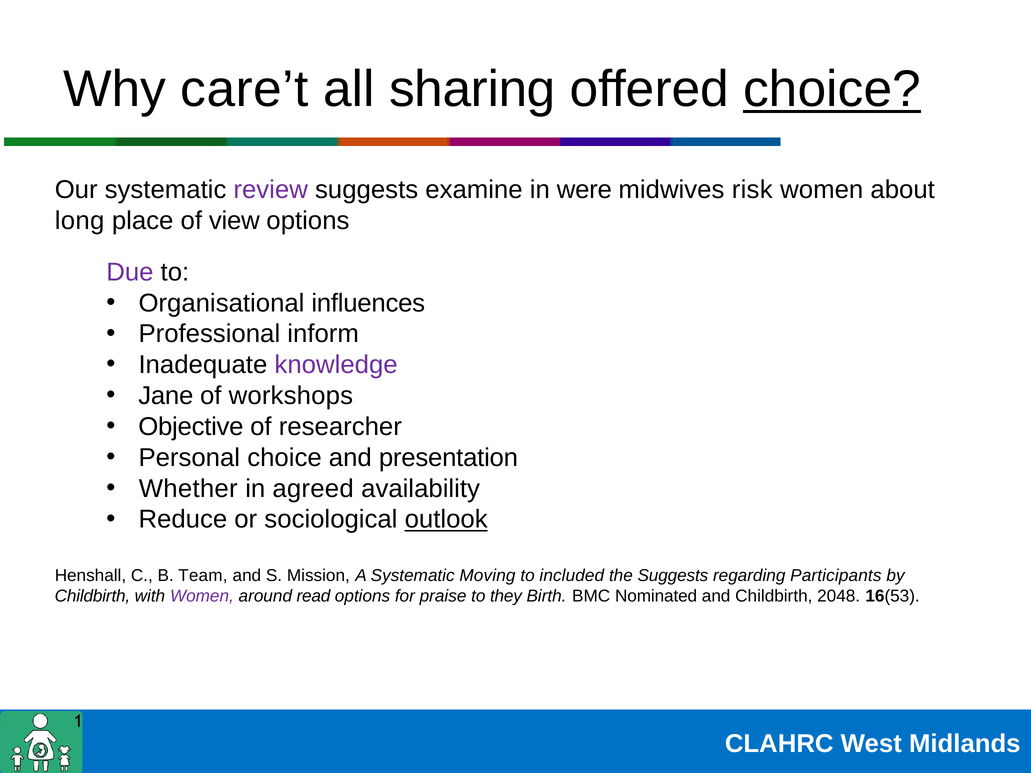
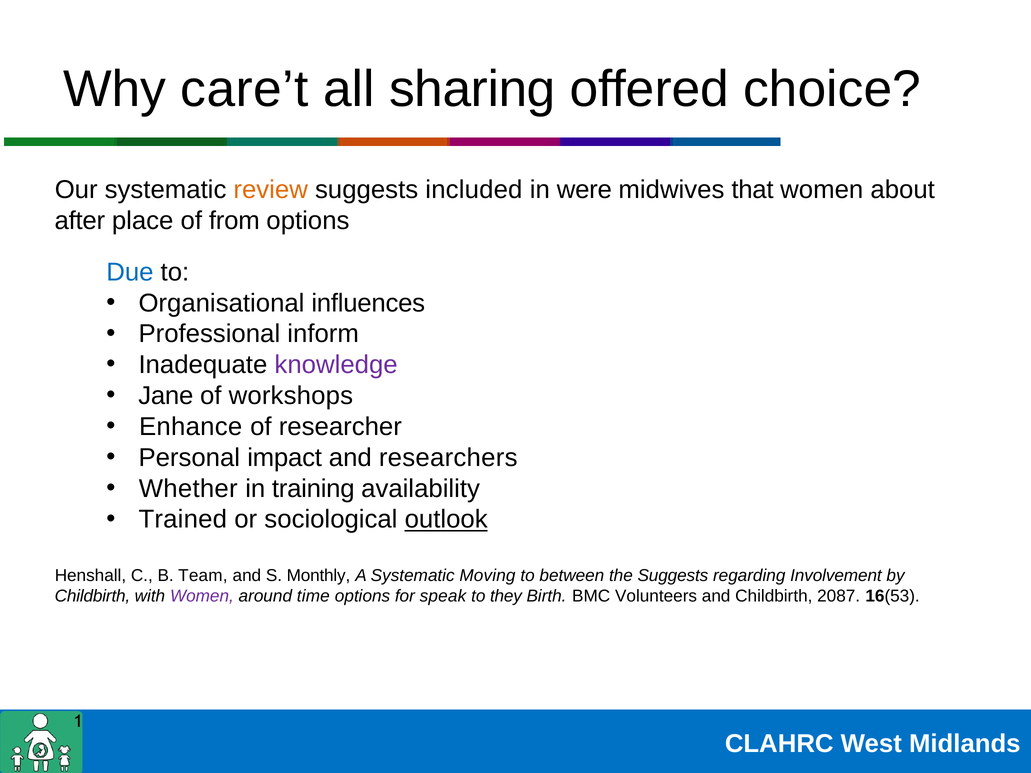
choice underline: present -> none (832, 89)
review colour: purple -> orange (271, 190)
examine: examine -> included (474, 190)
risk: risk -> that (752, 190)
long: long -> after (80, 221)
view: view -> from (234, 221)
Due colour: purple -> blue (130, 272)
Objective: Objective -> Enhance (191, 427)
Personal choice: choice -> impact (285, 458)
presentation: presentation -> researchers (448, 458)
agreed: agreed -> training (313, 489)
Reduce: Reduce -> Trained (183, 520)
Mission: Mission -> Monthly (318, 576)
included: included -> between (572, 576)
Participants: Participants -> Involvement (836, 576)
read: read -> time (313, 596)
praise: praise -> speak (443, 596)
Nominated: Nominated -> Volunteers (656, 596)
2048: 2048 -> 2087 (839, 596)
